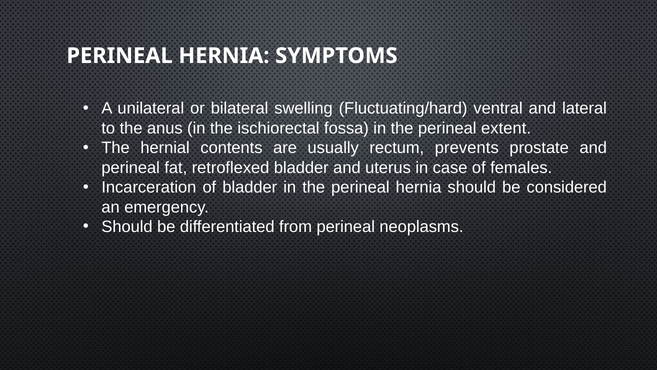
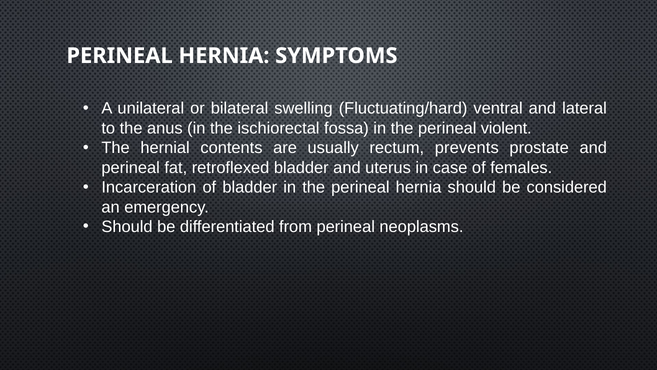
extent: extent -> violent (506, 128)
